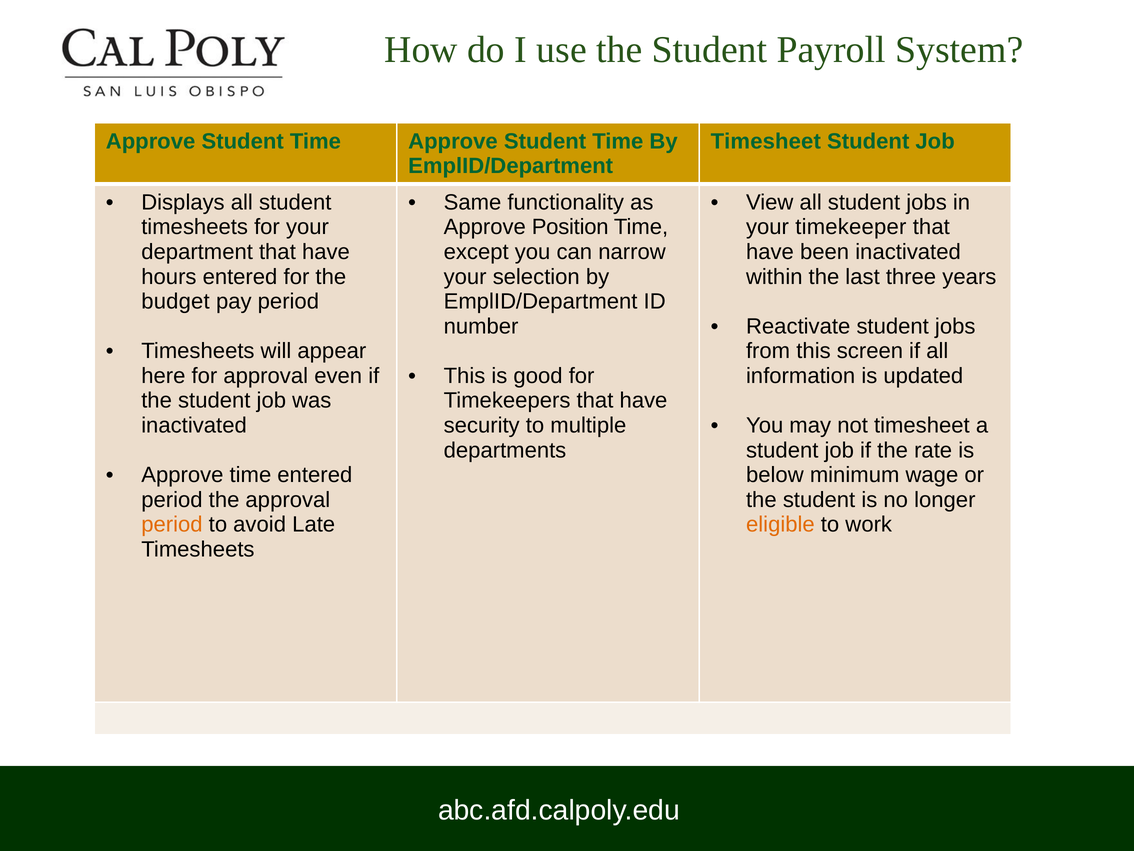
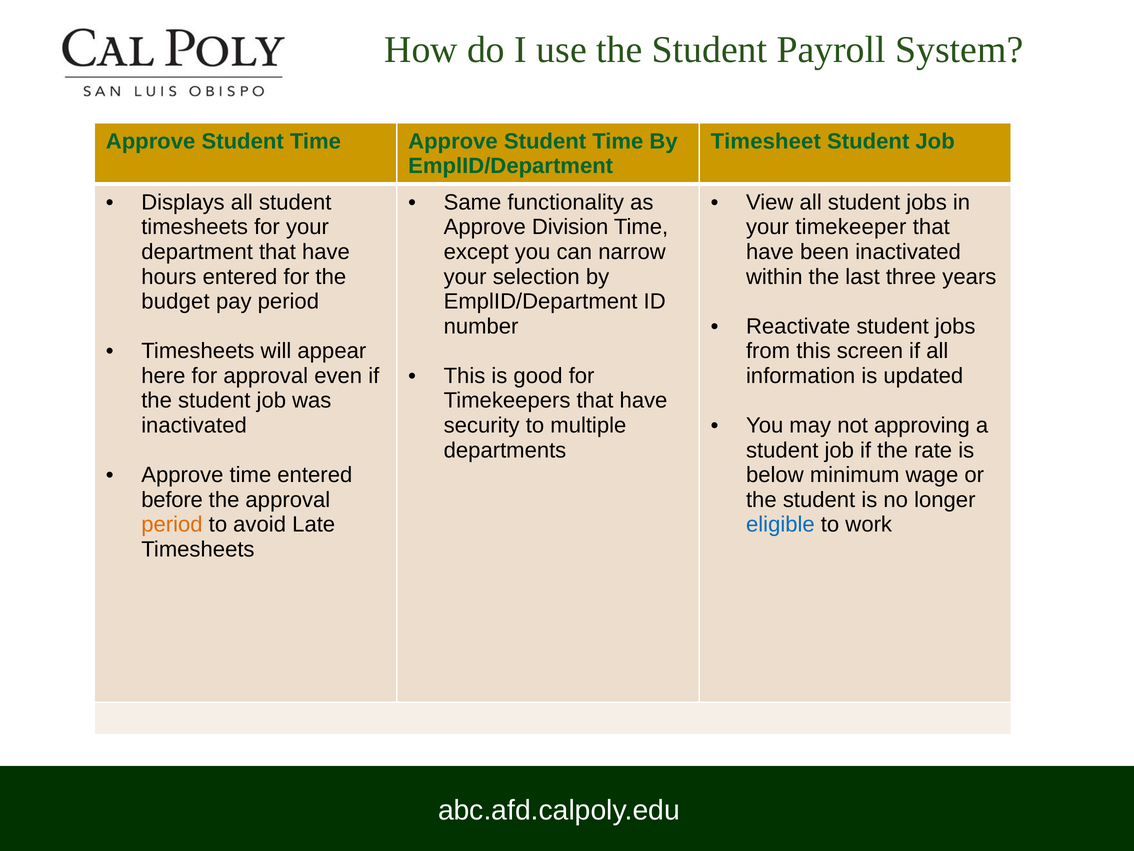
Position: Position -> Division (570, 227)
not timesheet: timesheet -> approving (922, 425)
period: period -> before (172, 500)
eligible colour: orange -> blue (780, 524)
